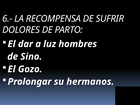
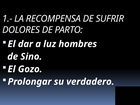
6.-: 6.- -> 1.- (7, 19)
hermanos: hermanos -> verdadero (90, 82)
